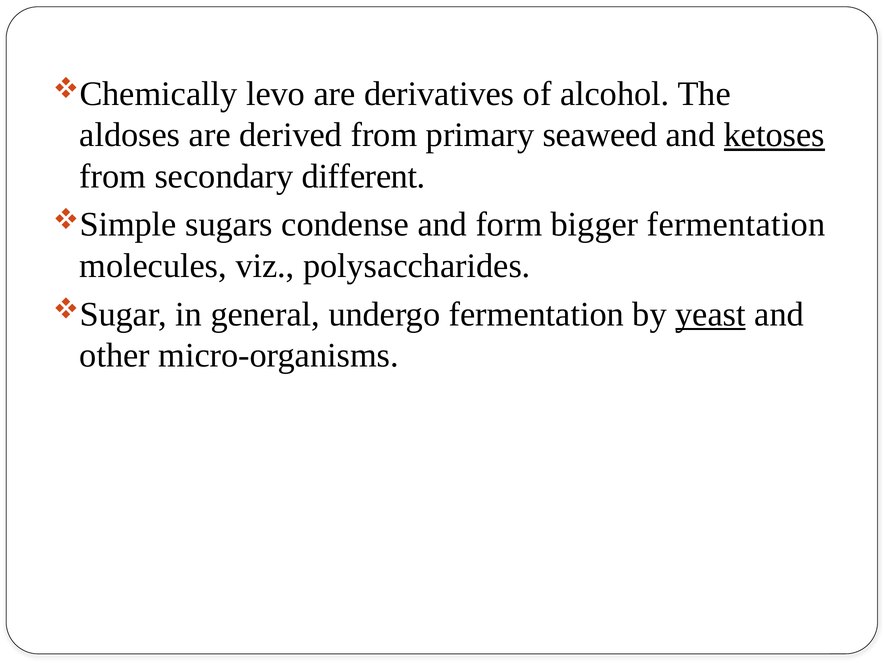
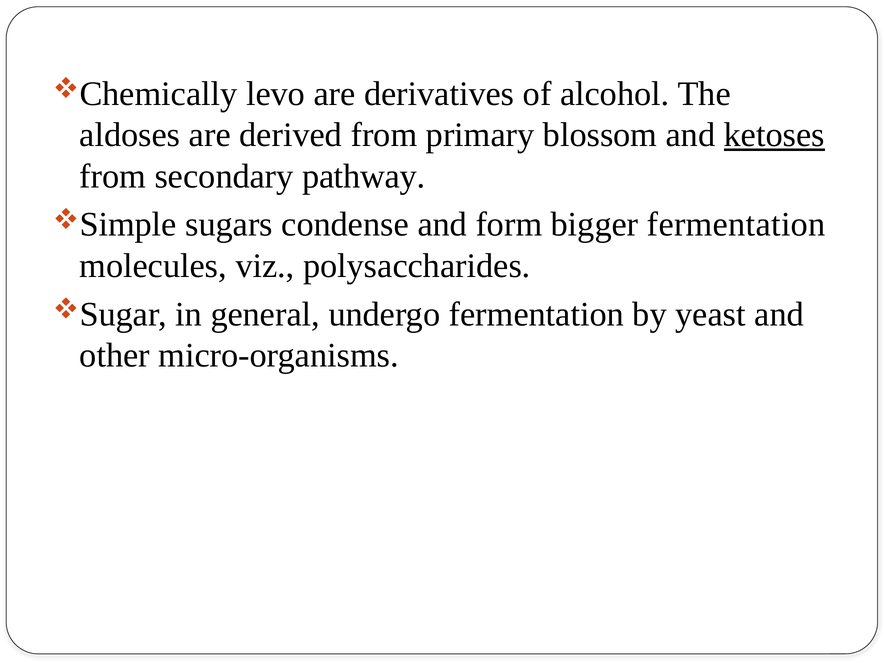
seaweed: seaweed -> blossom (600, 135)
different: different -> pathway (364, 176)
yeast underline: present -> none (711, 314)
